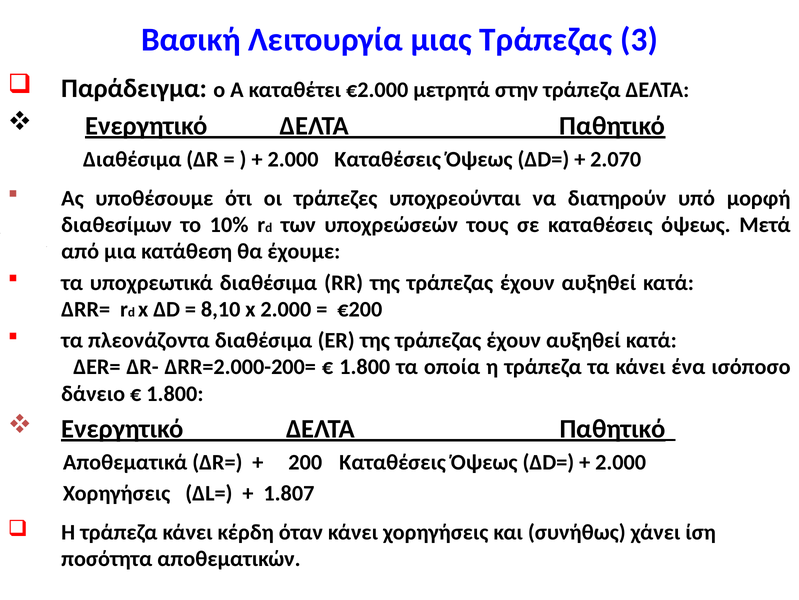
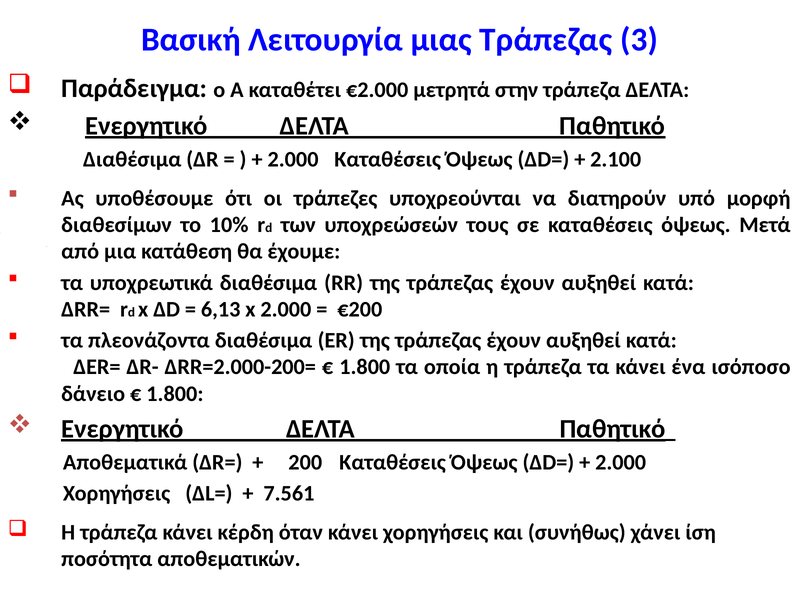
2.070: 2.070 -> 2.100 (616, 159)
8,10: 8,10 -> 6,13 (221, 309)
1.807: 1.807 -> 7.561 (289, 493)
